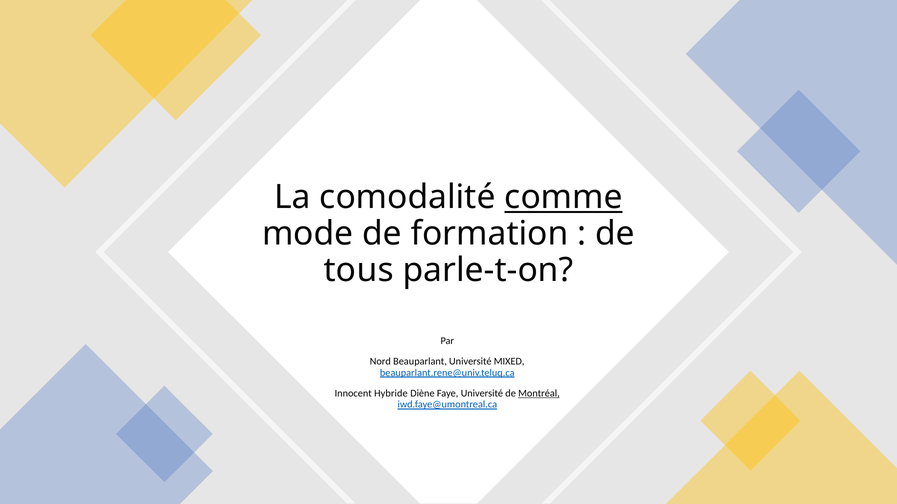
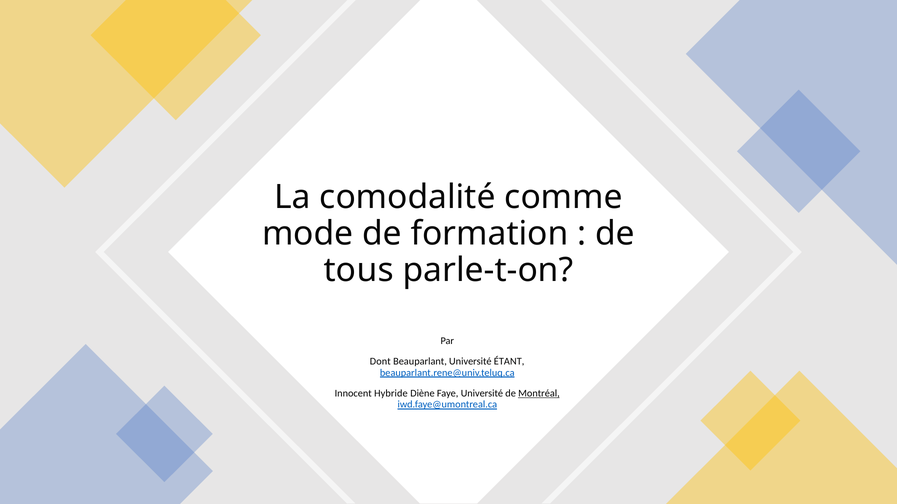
comme underline: present -> none (564, 198)
Nord: Nord -> Dont (380, 362)
MIXED: MIXED -> ÉTANT (509, 362)
